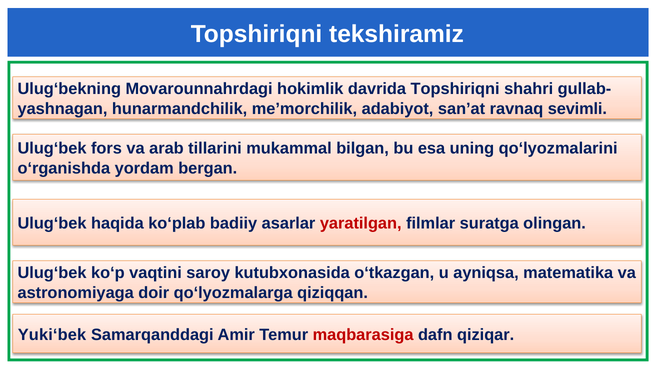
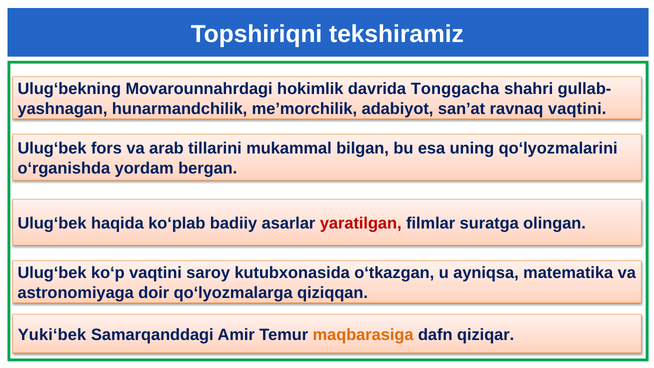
davrida Topshiriqni: Topshiriqni -> Tonggacha (455, 89)
ravnaq sevimli: sevimli -> vaqtini (577, 109)
maqbarasiga colour: red -> orange (363, 335)
